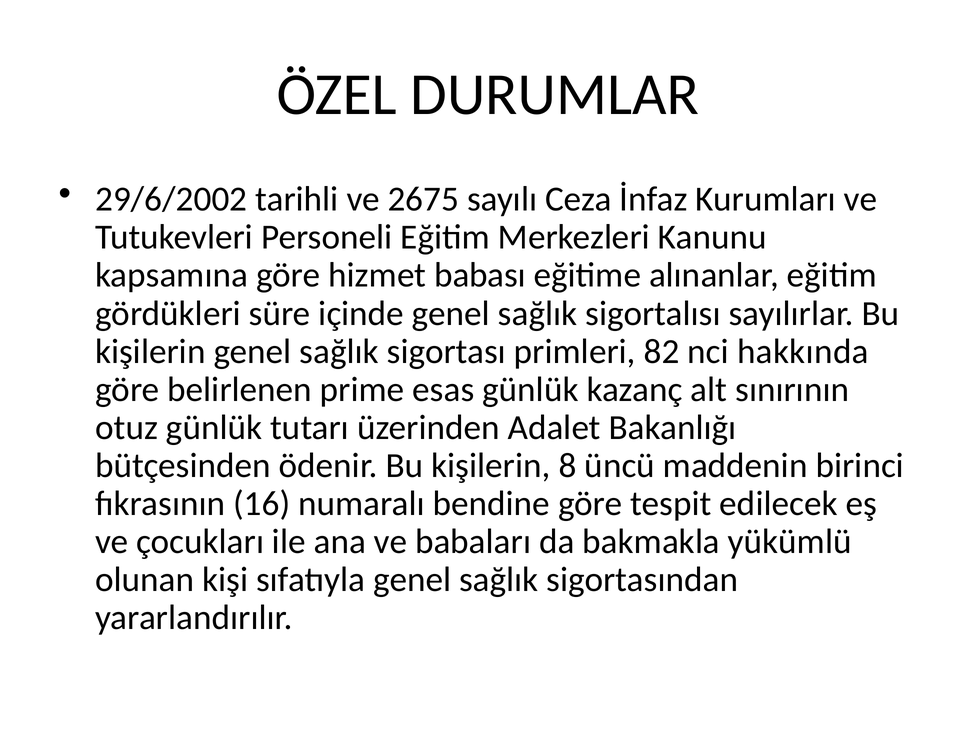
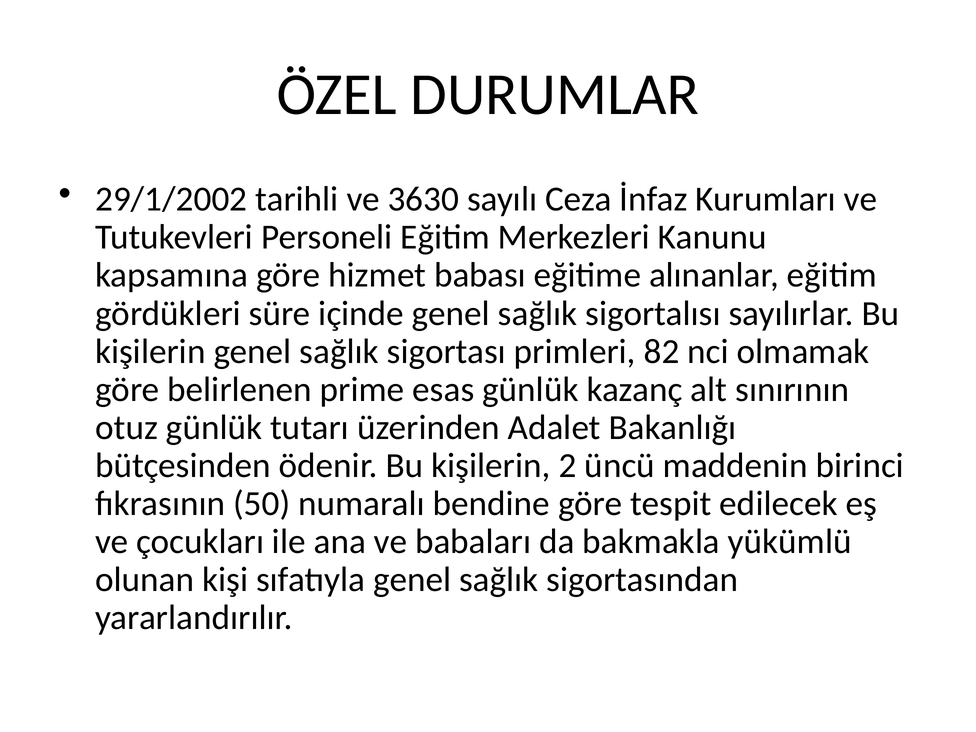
29/6/2002: 29/6/2002 -> 29/1/2002 (171, 199)
2675: 2675 -> 3630 (423, 199)
hakkında: hakkında -> olmamak (803, 351)
8: 8 -> 2 (568, 466)
16: 16 -> 50 (262, 504)
